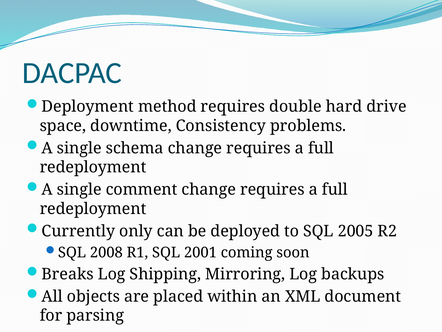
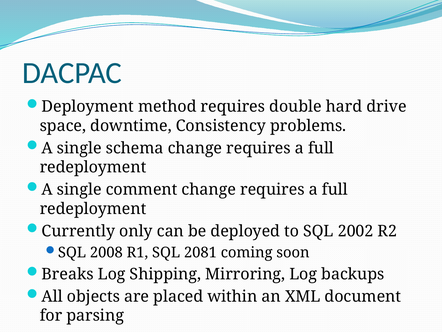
2005: 2005 -> 2002 (356, 231)
2001: 2001 -> 2081 (200, 252)
